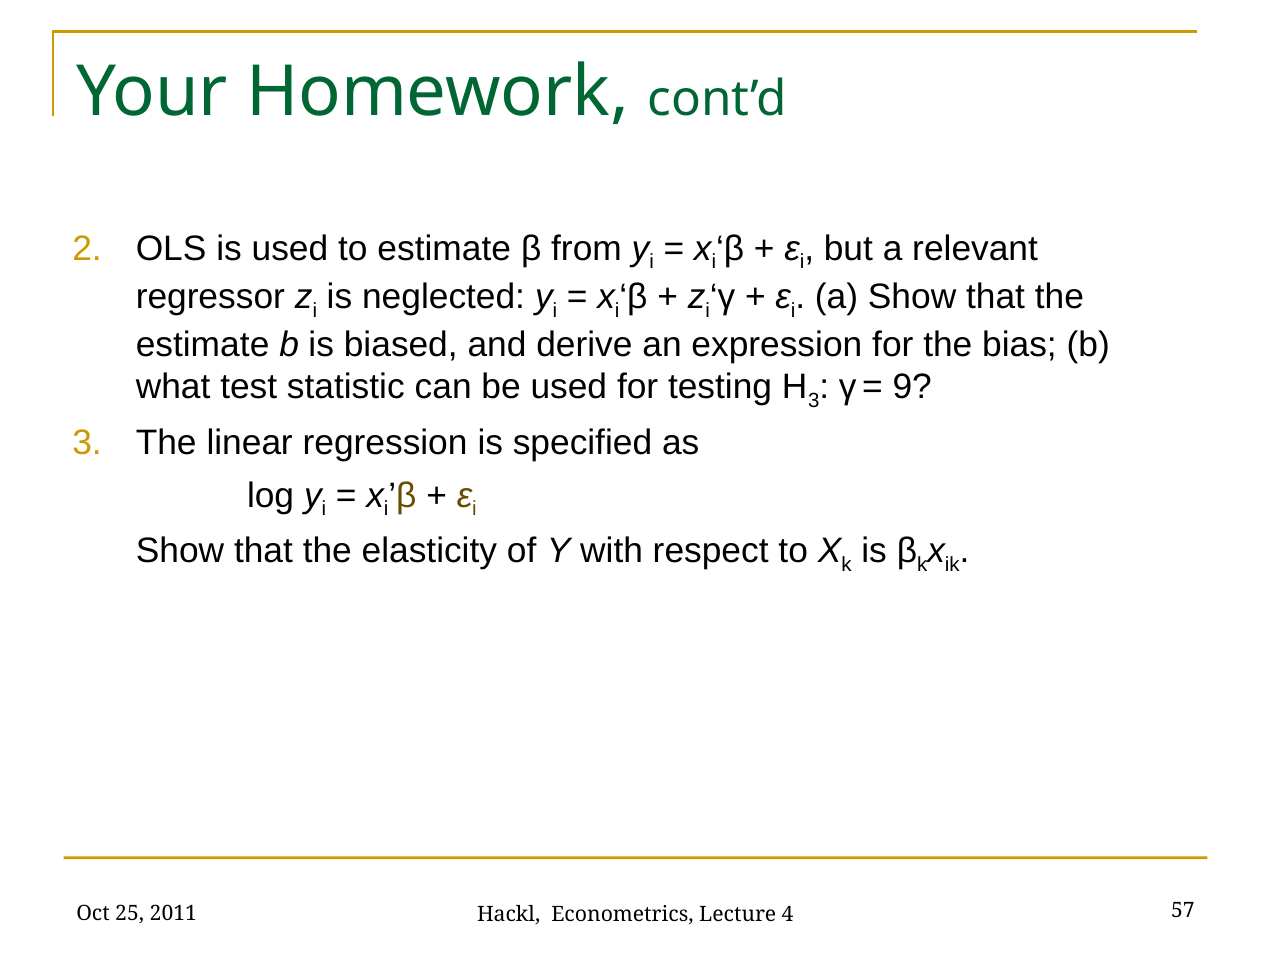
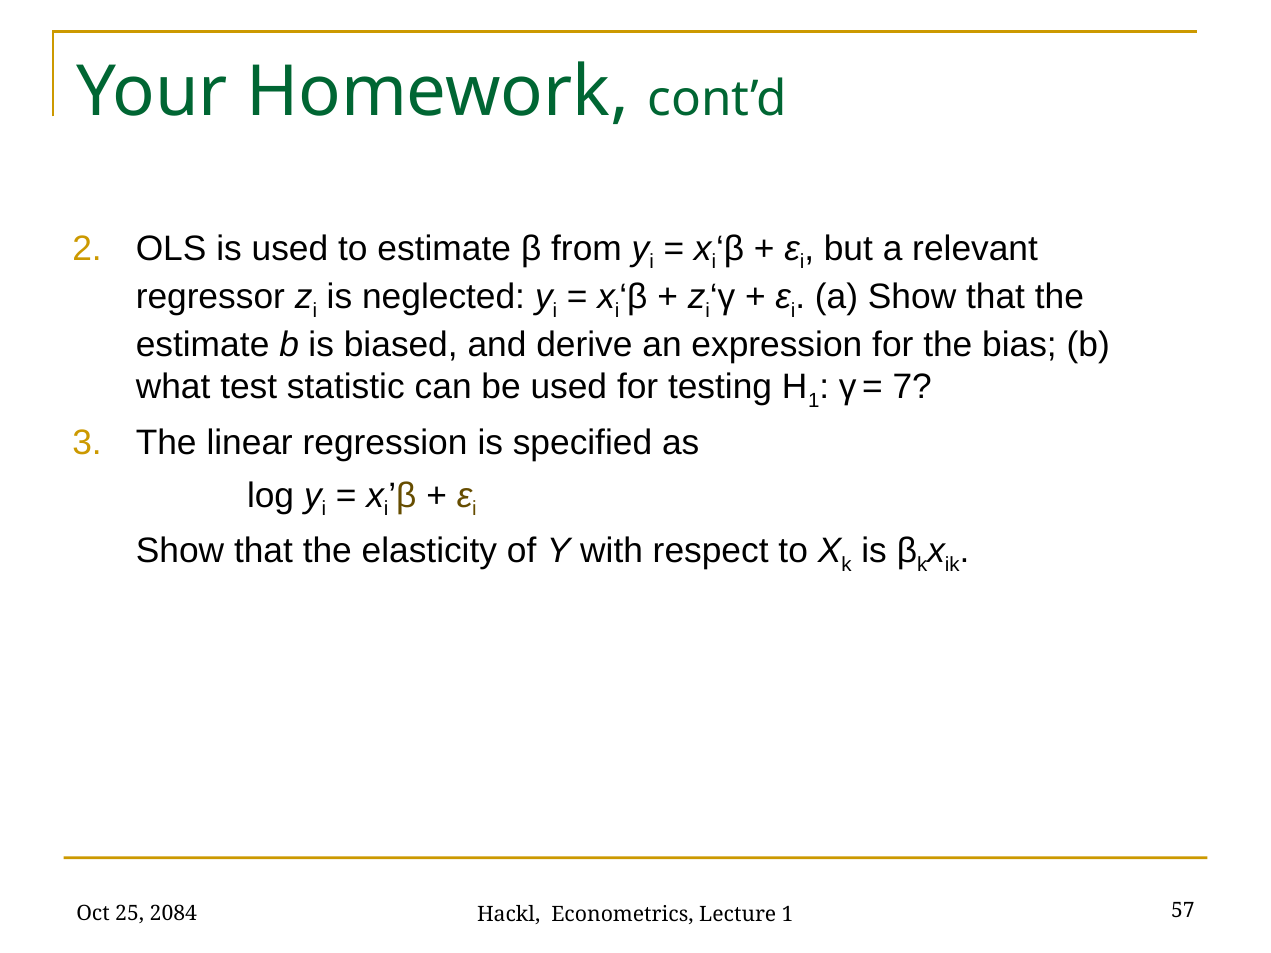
3: 3 -> 1 (814, 401)
9: 9 -> 7 (912, 387)
2011: 2011 -> 2084 (173, 914)
Lecture 4: 4 -> 1 (788, 914)
